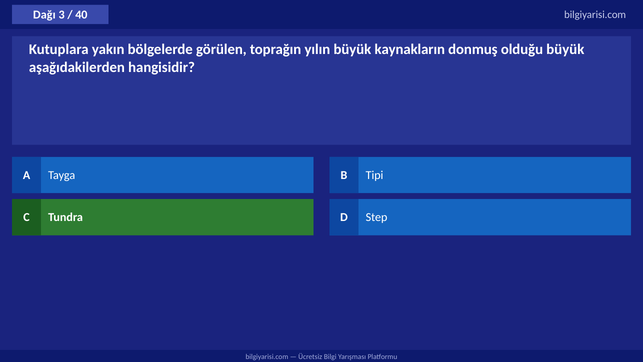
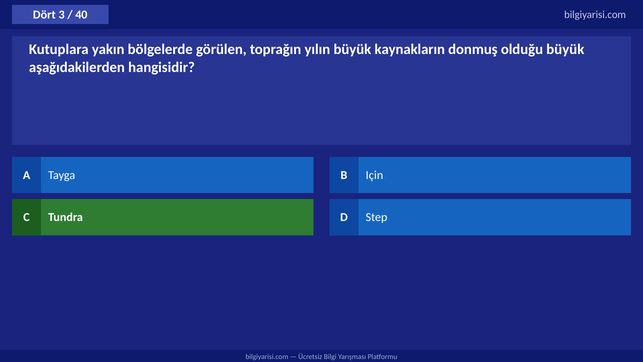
Dağı: Dağı -> Dört (44, 15)
Tipi: Tipi -> Için (374, 175)
